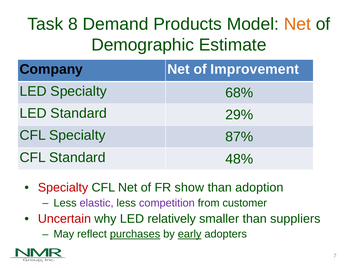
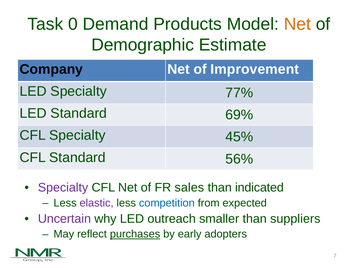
8: 8 -> 0 (73, 24)
68%: 68% -> 77% (239, 93)
29%: 29% -> 69% (239, 115)
87%: 87% -> 45% (239, 137)
48%: 48% -> 56% (239, 159)
Specialty colour: red -> purple (63, 188)
show: show -> sales (189, 188)
adoption: adoption -> indicated (259, 188)
competition colour: purple -> blue (167, 203)
customer: customer -> expected (245, 203)
Uncertain colour: red -> purple (64, 219)
relatively: relatively -> outreach (172, 219)
early underline: present -> none (190, 235)
